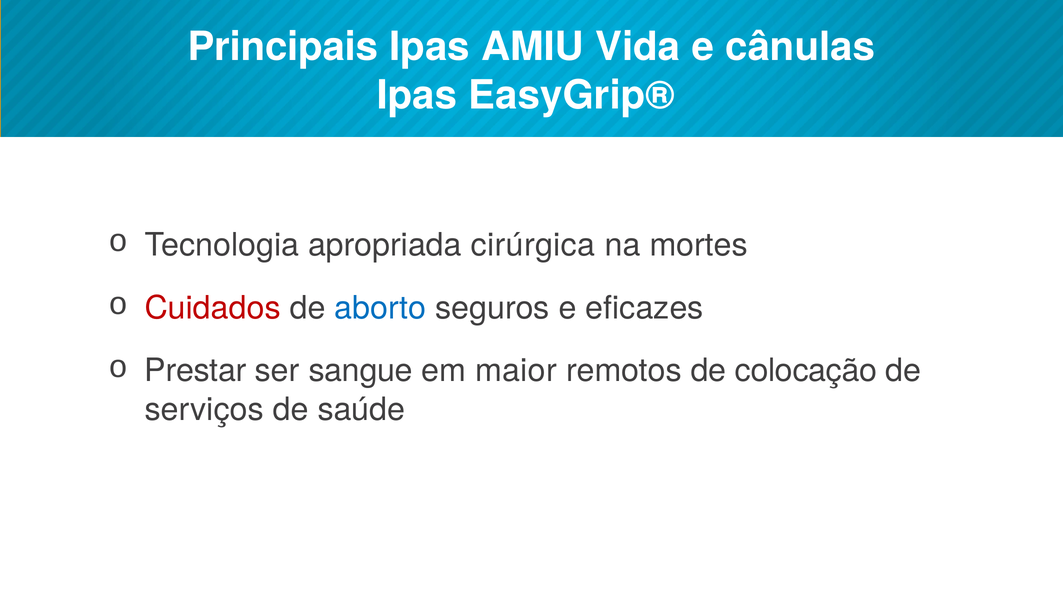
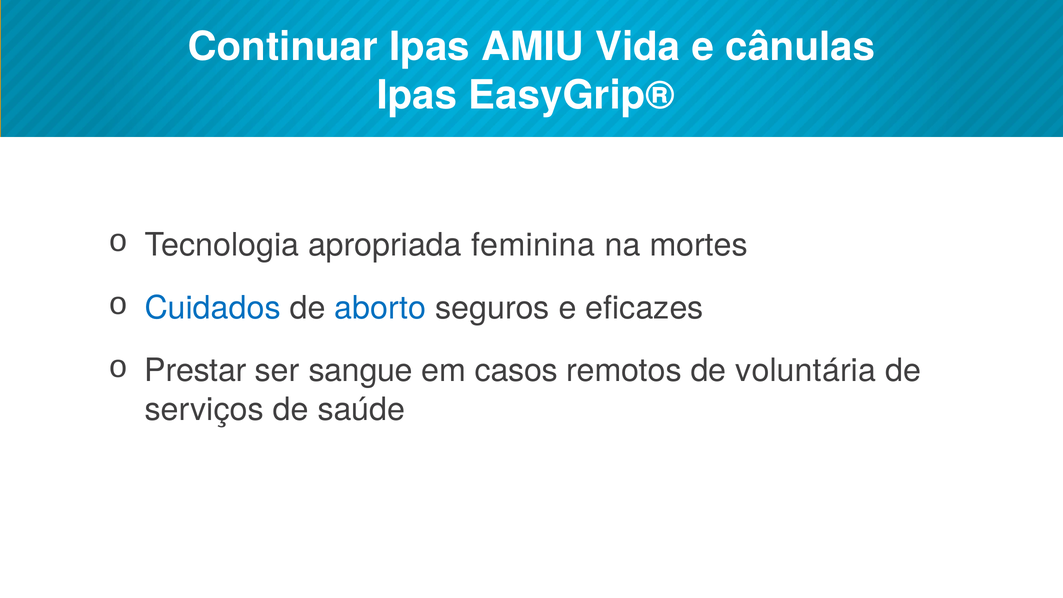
Principais: Principais -> Continuar (283, 47)
cirúrgica: cirúrgica -> feminina (533, 245)
Cuidados colour: red -> blue (213, 308)
maior: maior -> casos (516, 371)
colocação: colocação -> voluntária (806, 371)
